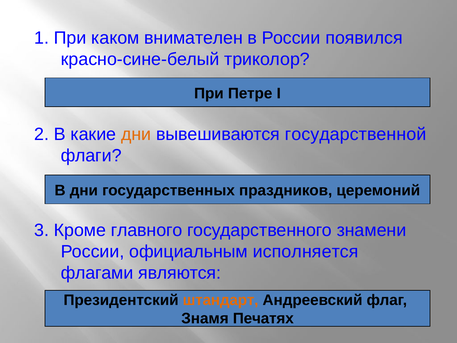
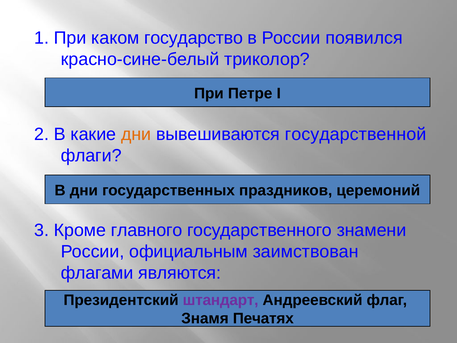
внимателен: внимателен -> государство (194, 38)
исполняется: исполняется -> заимствован (306, 251)
штандарт colour: orange -> purple (221, 300)
